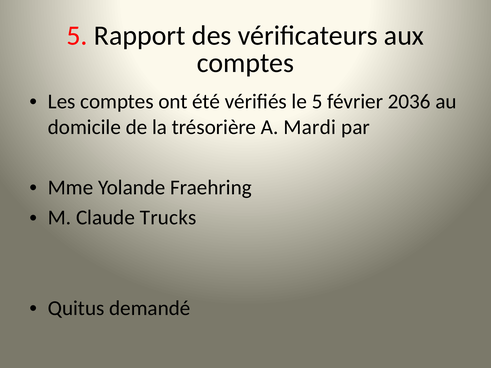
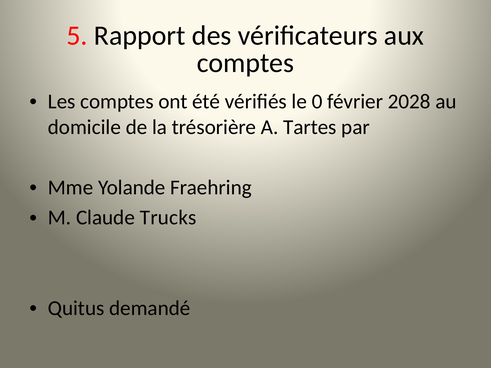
le 5: 5 -> 0 (317, 102)
2036: 2036 -> 2028 (409, 102)
Mardi: Mardi -> Tartes (310, 127)
